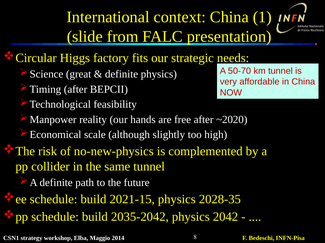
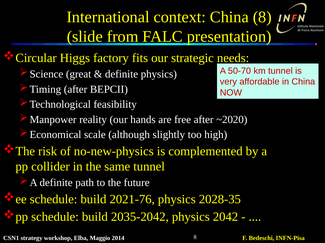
China 1: 1 -> 8 (262, 17)
2021-15: 2021-15 -> 2021-76 (132, 200)
